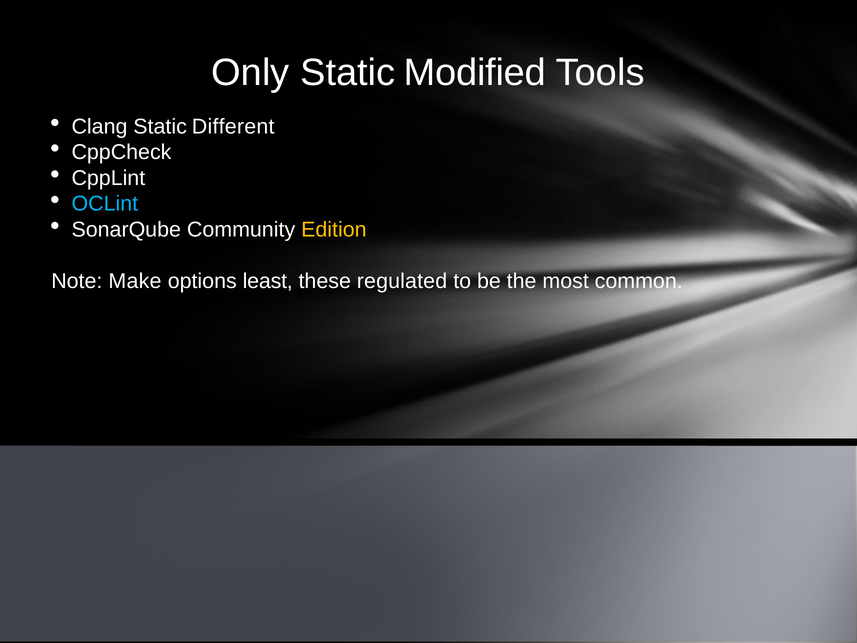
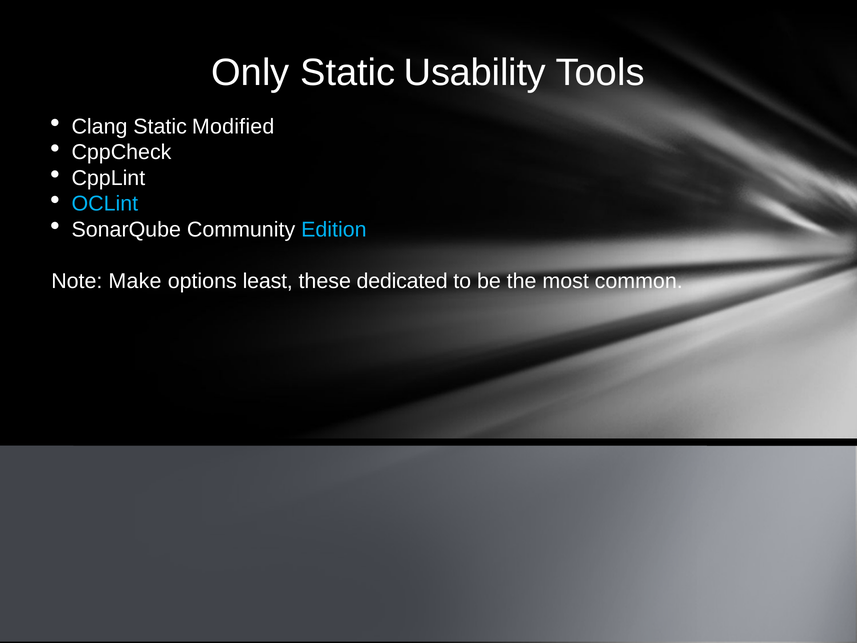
Modified: Modified -> Usability (475, 73)
Different: Different -> Modified (233, 127)
Edition colour: yellow -> light blue (334, 229)
regulated: regulated -> dedicated (402, 281)
